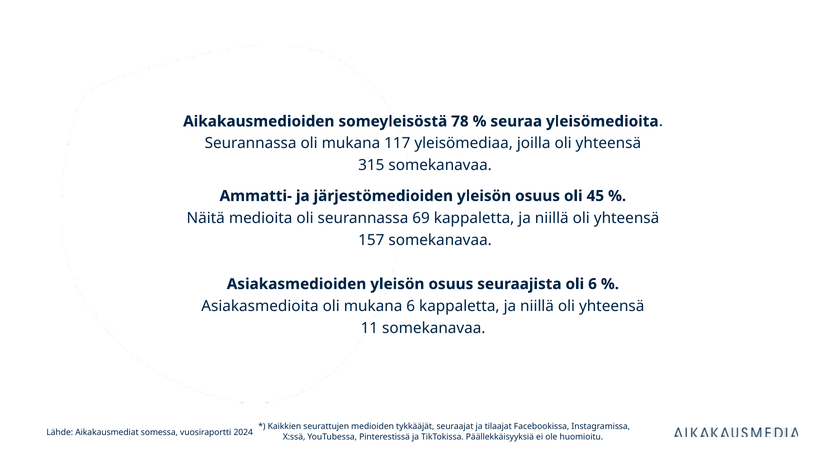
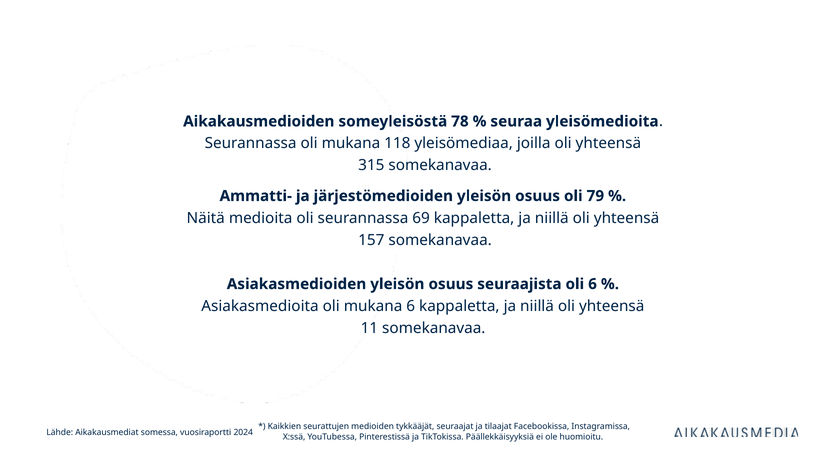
117: 117 -> 118 (397, 144)
45: 45 -> 79 (595, 196)
